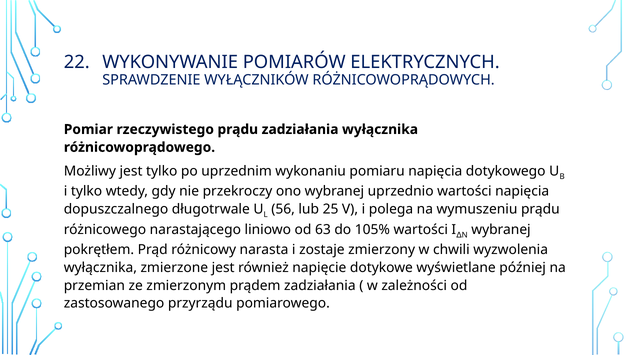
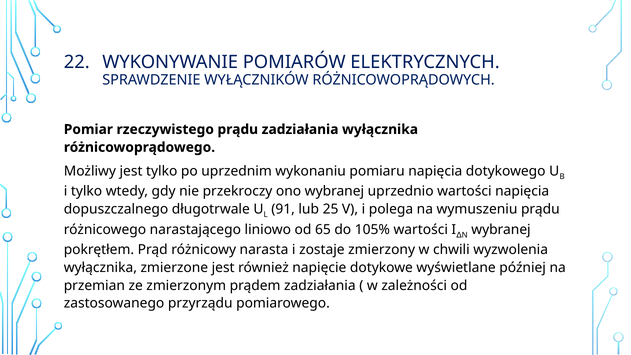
56: 56 -> 91 (283, 209)
63: 63 -> 65 (323, 230)
